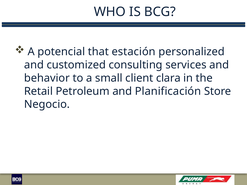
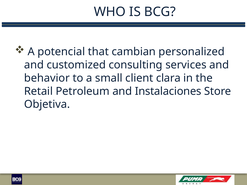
estación: estación -> cambian (134, 52)
Planificación: Planificación -> Instalaciones (168, 91)
Negocio: Negocio -> Objetiva (47, 105)
